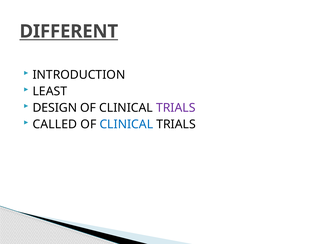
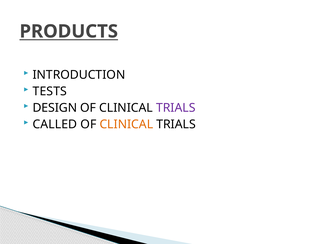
DIFFERENT: DIFFERENT -> PRODUCTS (69, 31)
LEAST: LEAST -> TESTS (50, 91)
CLINICAL colour: blue -> orange (126, 124)
